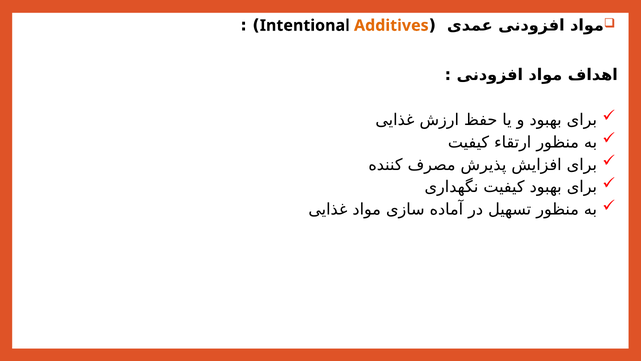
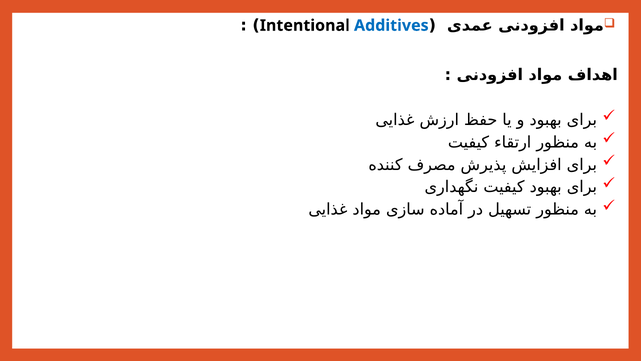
Additives colour: orange -> blue (391, 25)
